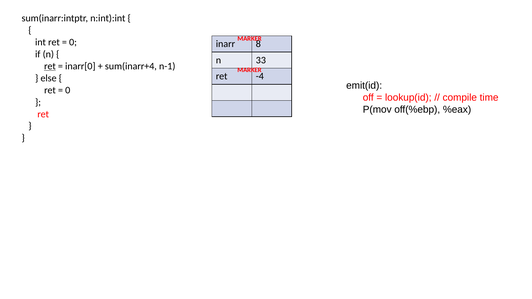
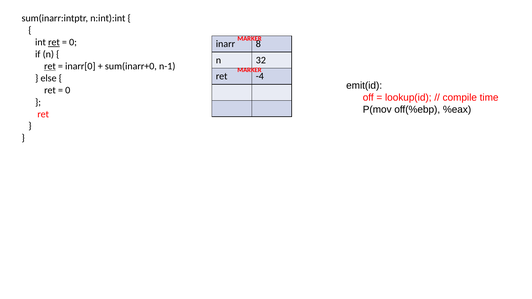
ret underline: none -> present (54, 42)
33: 33 -> 32 (261, 60)
sum(inarr+4: sum(inarr+4 -> sum(inarr+0 (131, 66)
